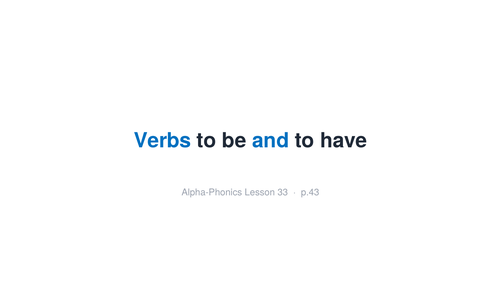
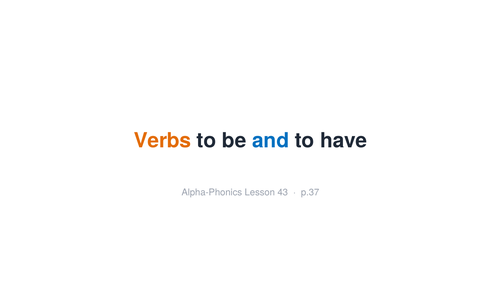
Verbs colour: blue -> orange (163, 140)
33: 33 -> 43 (283, 192)
p.43: p.43 -> p.37 (310, 192)
